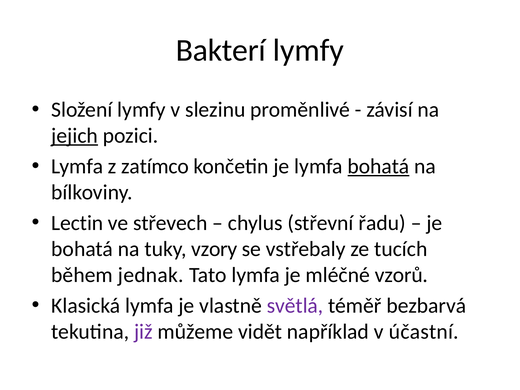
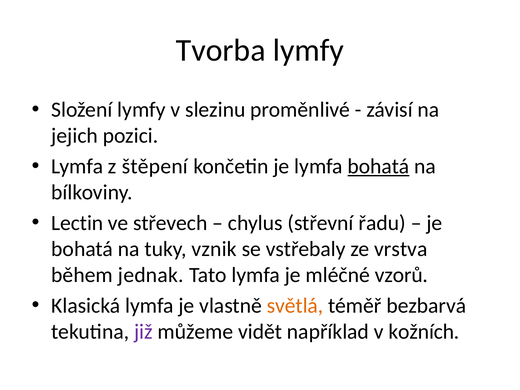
Bakterí: Bakterí -> Tvorba (221, 50)
jejich underline: present -> none (75, 136)
zatímco: zatímco -> štěpení (155, 166)
vzory: vzory -> vznik (214, 249)
tucích: tucích -> vrstva (401, 249)
světlá colour: purple -> orange (295, 306)
účastní: účastní -> kožních (424, 332)
